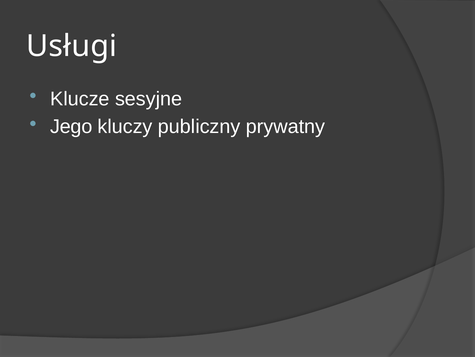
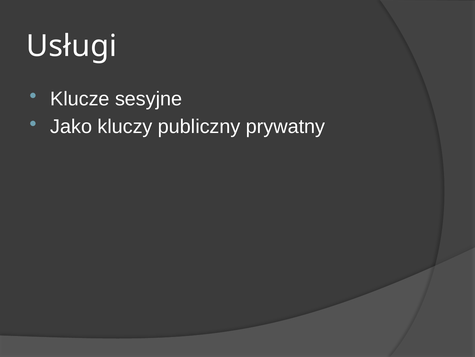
Jego: Jego -> Jako (71, 126)
